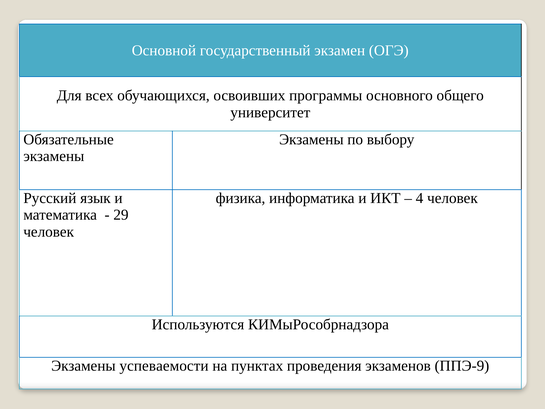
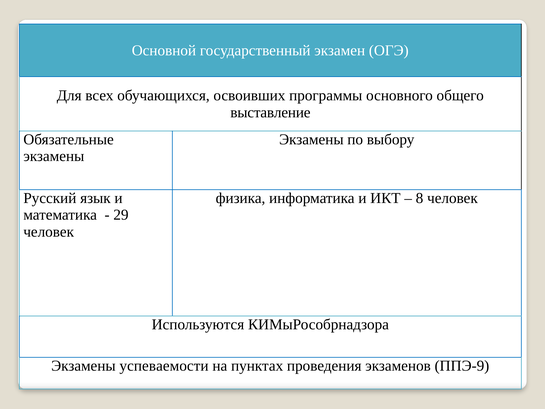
университет: университет -> выставление (270, 112)
4: 4 -> 8 (419, 198)
